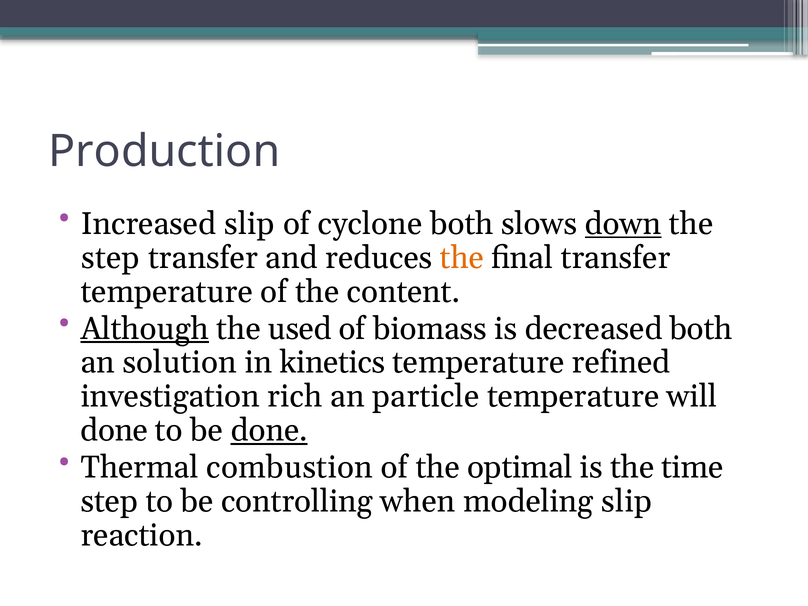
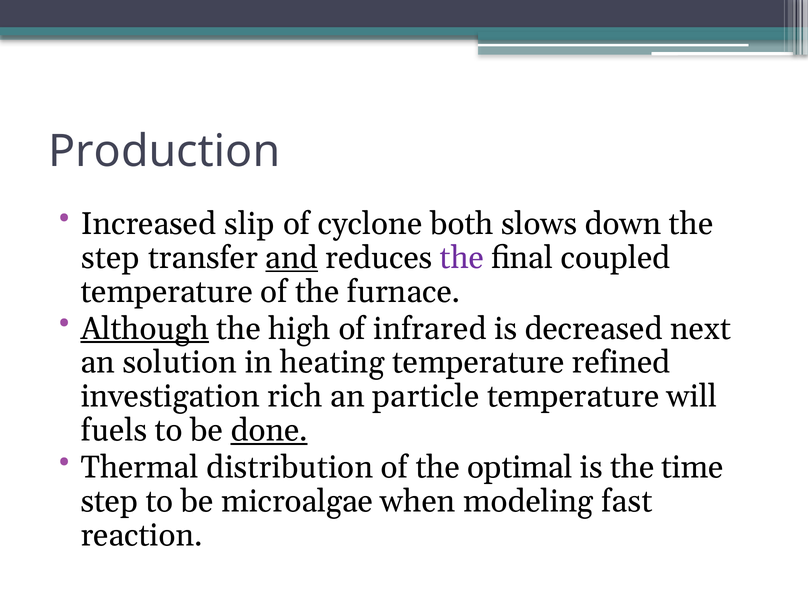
down underline: present -> none (623, 224)
and underline: none -> present (292, 258)
the colour: orange -> purple (462, 258)
final transfer: transfer -> coupled (616, 258)
content: content -> furnace (404, 292)
used: used -> high (299, 329)
biomass: biomass -> infrared (430, 329)
decreased both: both -> next (701, 329)
kinetics: kinetics -> heating (332, 363)
done: done -> fuels (114, 430)
combustion: combustion -> distribution (290, 467)
controlling: controlling -> microalgae (297, 501)
modeling slip: slip -> fast (627, 501)
